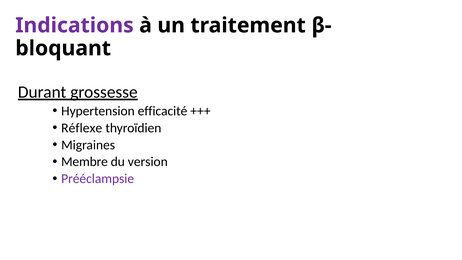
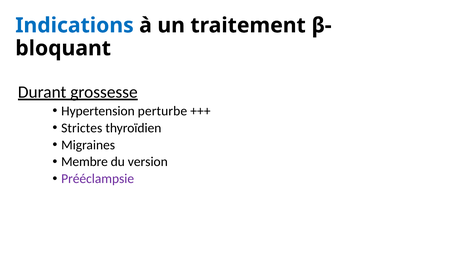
Indications colour: purple -> blue (75, 25)
efficacité: efficacité -> perturbe (162, 111)
Réflexe: Réflexe -> Strictes (82, 128)
